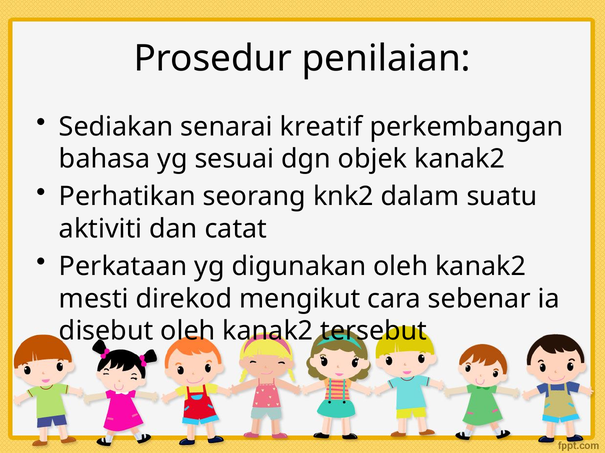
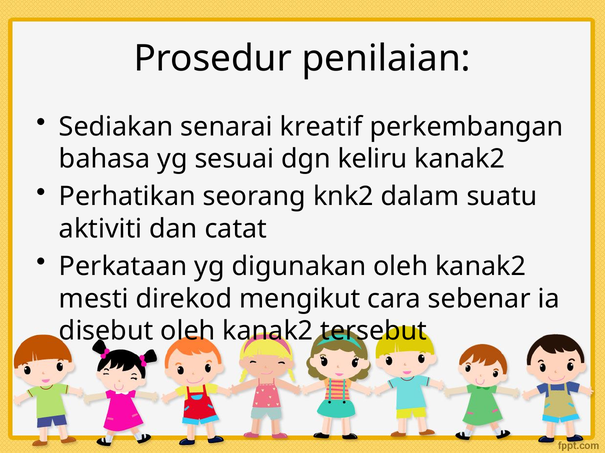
objek: objek -> keliru (373, 159)
